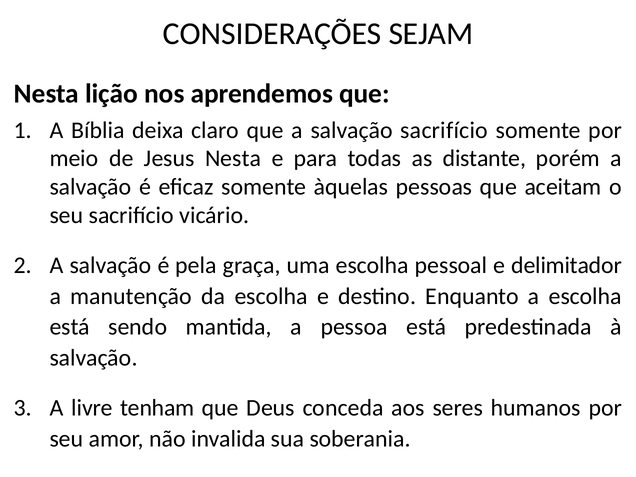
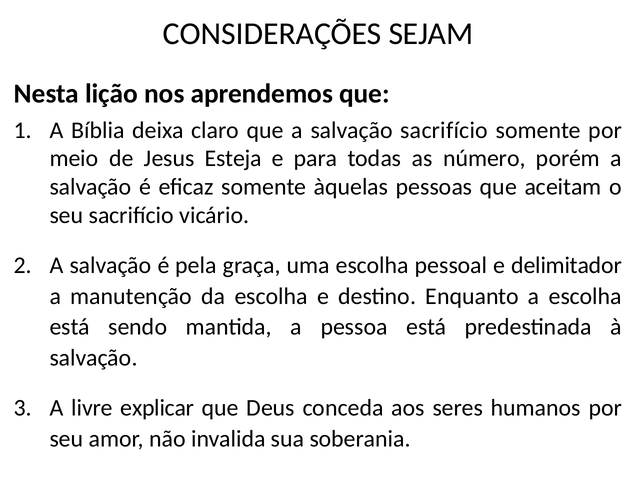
Jesus Nesta: Nesta -> Esteja (233, 159)
distante: distante -> número (484, 159)
tenham: tenham -> explicar (157, 408)
